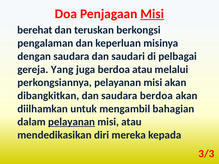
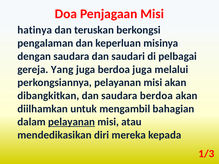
Misi underline: present -> none (152, 14)
berehat: berehat -> hatinya (35, 30)
berdoa atau: atau -> juga (142, 70)
3/3: 3/3 -> 1/3 (206, 154)
